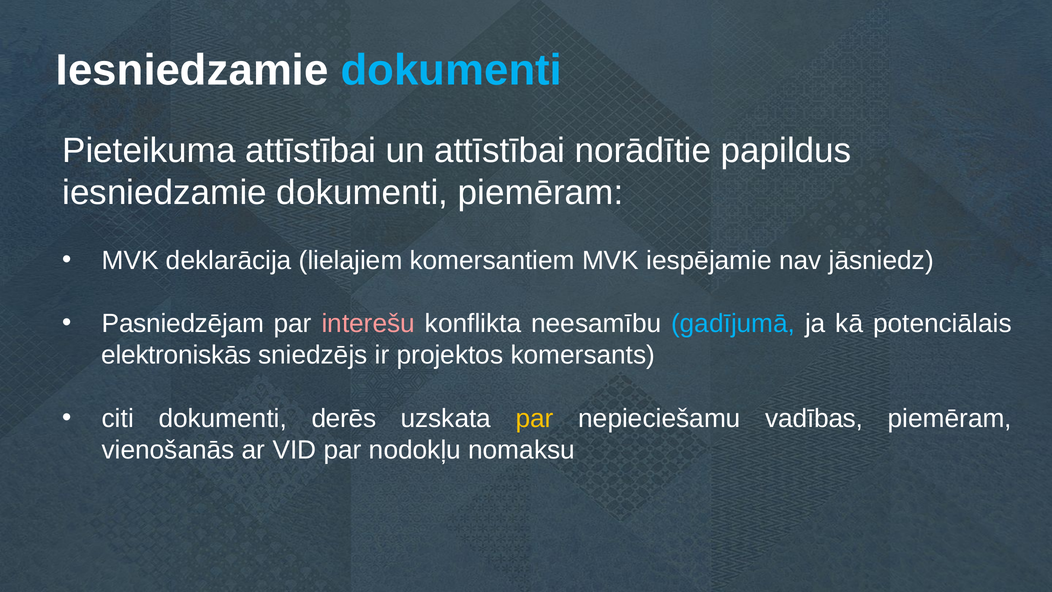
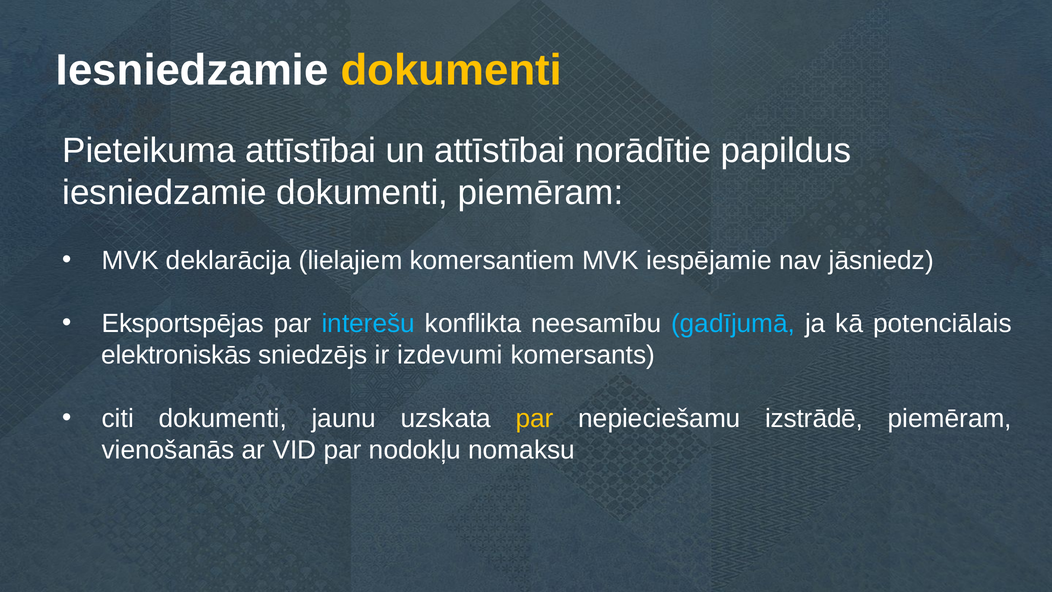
dokumenti colour: light blue -> yellow (451, 70)
Pasniedzējam: Pasniedzējam -> Eksportspējas (183, 323)
interešu colour: pink -> light blue (368, 323)
projektos: projektos -> izdevumi (450, 355)
derēs: derēs -> jaunu (344, 418)
vadības: vadības -> izstrādē (814, 418)
